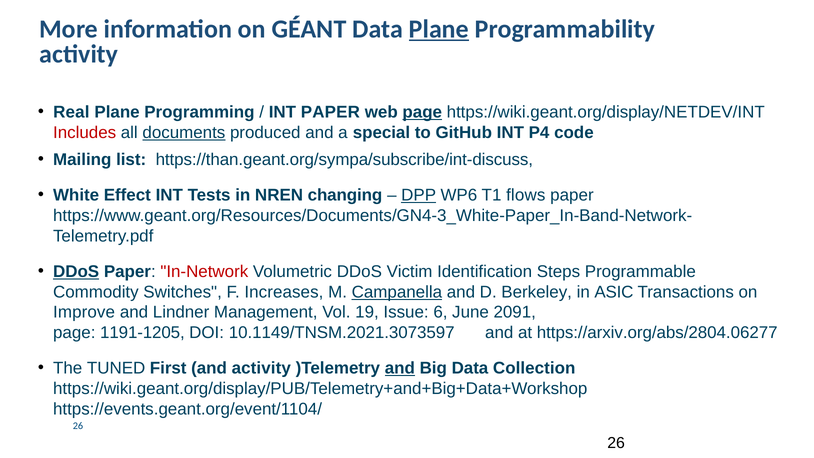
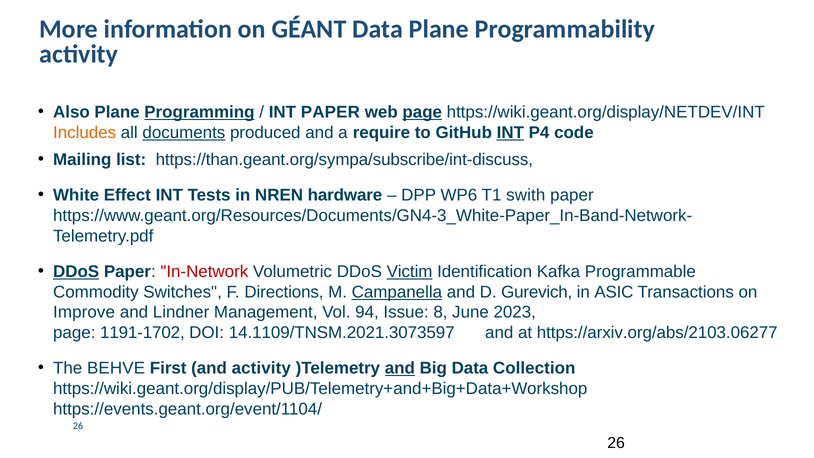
Plane underline: present -> none (439, 29)
Real: Real -> Also (71, 112)
Programming underline: none -> present (199, 112)
Includes colour: red -> orange (85, 132)
special: special -> require (381, 132)
INT underline: none -> present (510, 132)
changing: changing -> hardware (345, 195)
DPP underline: present -> none (419, 195)
flows: flows -> swith (526, 195)
Victim underline: none -> present (410, 272)
Steps: Steps -> Kafka (558, 272)
Increases: Increases -> Directions (284, 292)
Berkeley: Berkeley -> Gurevich (537, 292)
19: 19 -> 94 (367, 312)
6: 6 -> 8 (440, 312)
2091: 2091 -> 2023 (515, 312)
1191-1205: 1191-1205 -> 1191-1702 (142, 333)
10.1149/TNSM.2021.3073597: 10.1149/TNSM.2021.3073597 -> 14.1109/TNSM.2021.3073597 (342, 333)
https://arxiv.org/abs/2804.06277: https://arxiv.org/abs/2804.06277 -> https://arxiv.org/abs/2103.06277 (657, 333)
TUNED: TUNED -> BEHVE (116, 368)
